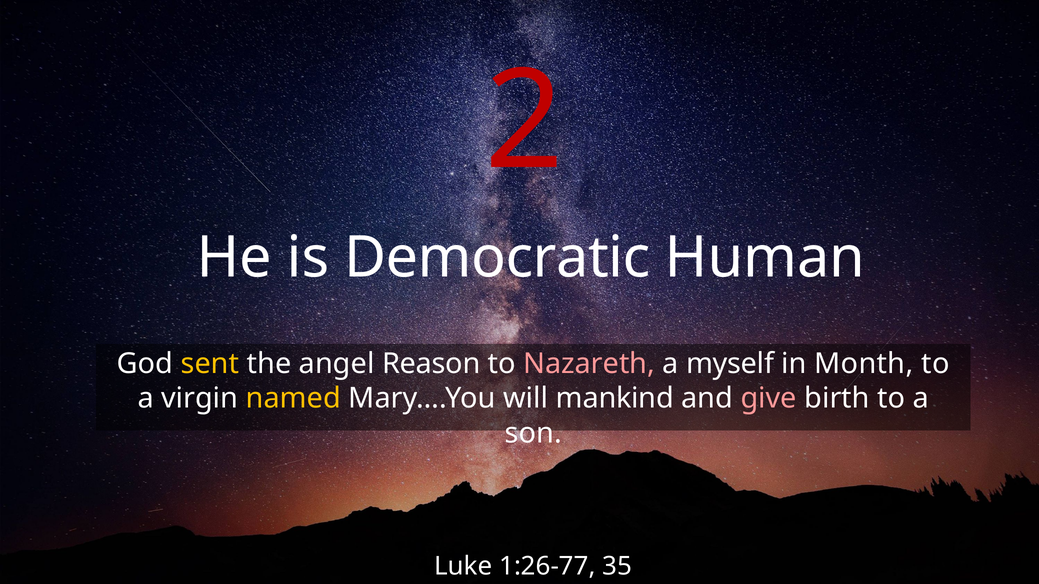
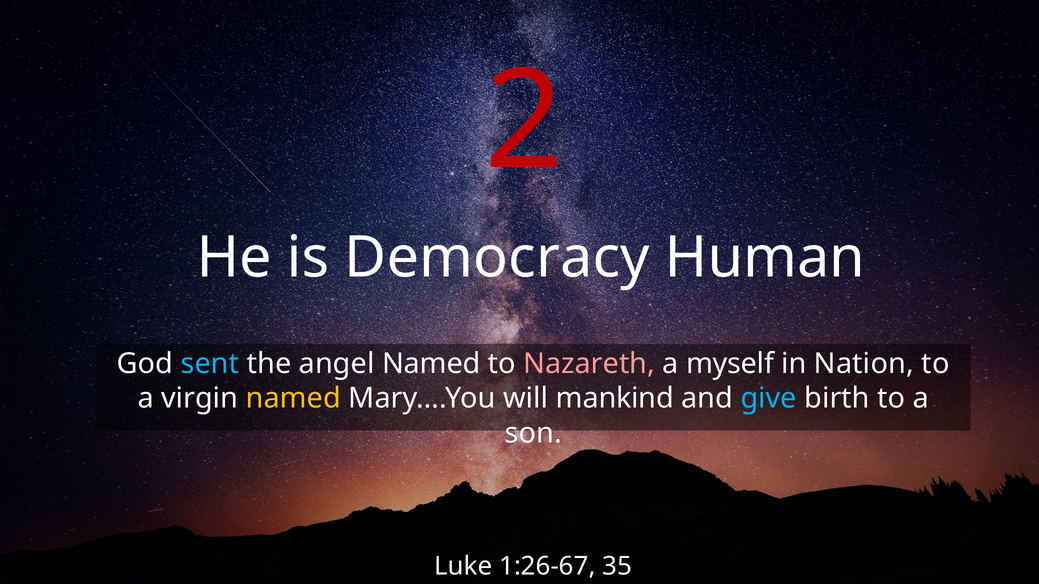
Democratic: Democratic -> Democracy (497, 258)
sent colour: yellow -> light blue (210, 364)
angel Reason: Reason -> Named (431, 364)
Month: Month -> Nation (864, 364)
give colour: pink -> light blue (769, 399)
1:26-77: 1:26-77 -> 1:26-67 (547, 567)
